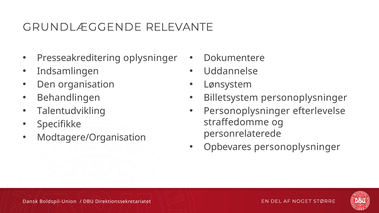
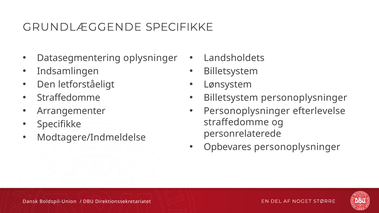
GRUNDLÆGGENDE RELEVANTE: RELEVANTE -> SPECIFIKKE (179, 27)
Presseakreditering: Presseakreditering -> Datasegmentering (79, 58)
Dokumentere: Dokumentere -> Landsholdets (234, 58)
Uddannelse: Uddannelse -> Billetsystem (231, 71)
organisation: organisation -> letforståeligt (86, 85)
Behandlingen: Behandlingen -> Straffedomme (69, 98)
Talentudvikling: Talentudvikling -> Arrangementer (71, 111)
Modtagere/Organisation: Modtagere/Organisation -> Modtagere/Indmeldelse (91, 138)
